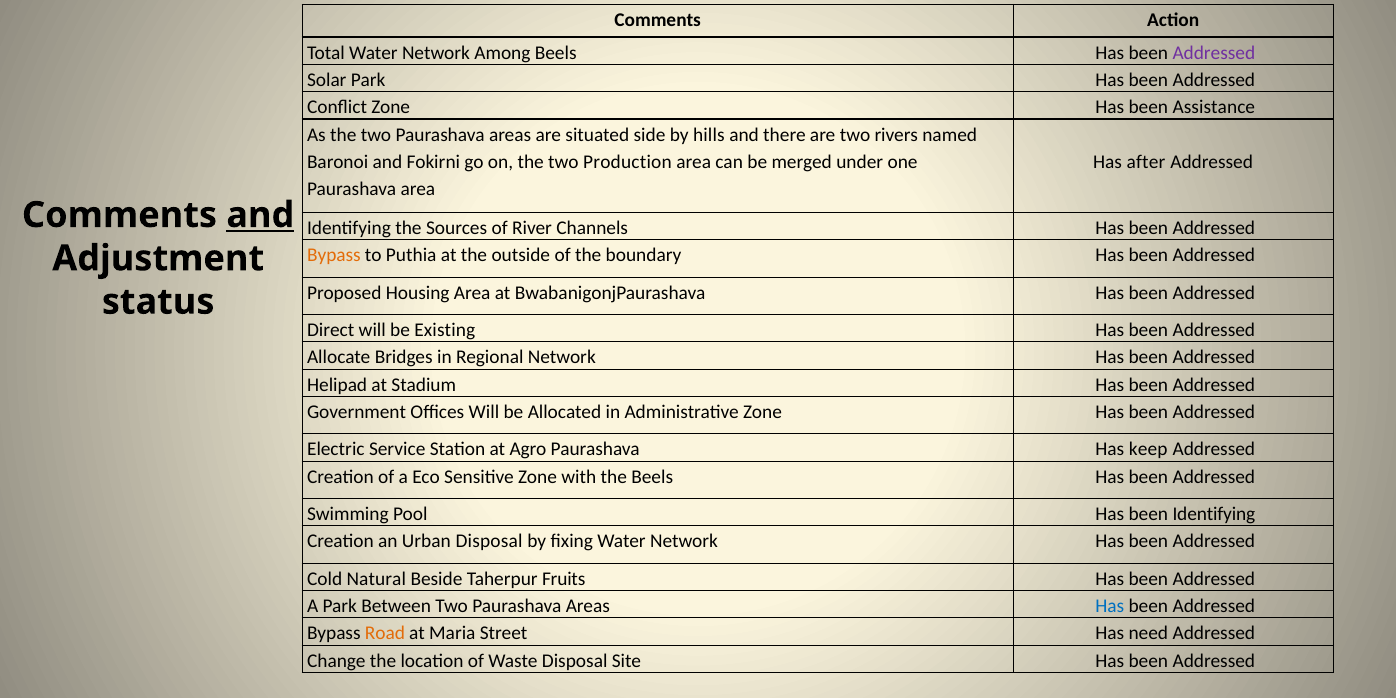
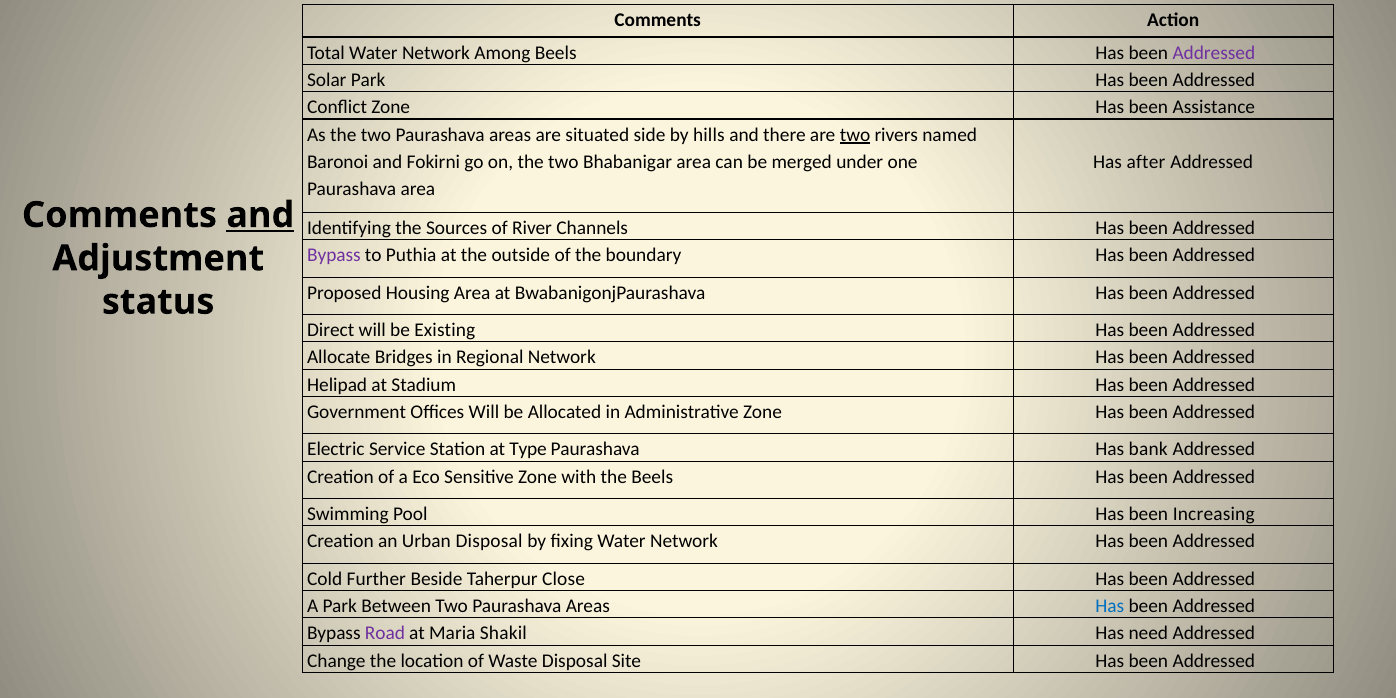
two underline: none -> present (855, 135)
Production: Production -> Bhabanigar (628, 162)
Bypass colour: orange -> purple (334, 255)
Agro: Agro -> Type (528, 449)
keep: keep -> bank (1148, 449)
been Identifying: Identifying -> Increasing (1214, 514)
Natural: Natural -> Further (376, 579)
Fruits: Fruits -> Close (563, 579)
Road colour: orange -> purple (385, 633)
Street: Street -> Shakil (503, 633)
